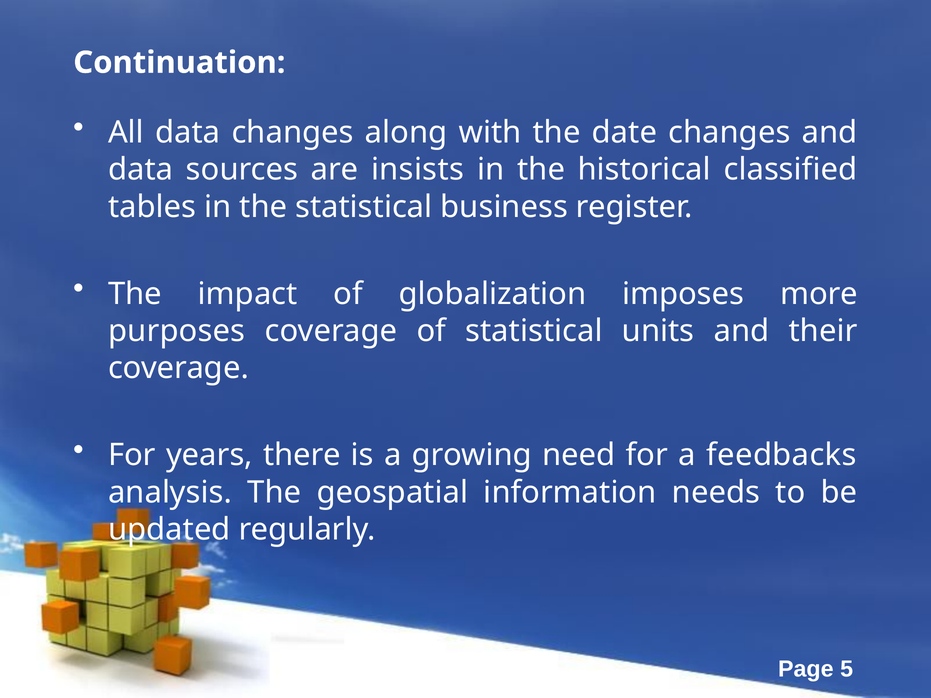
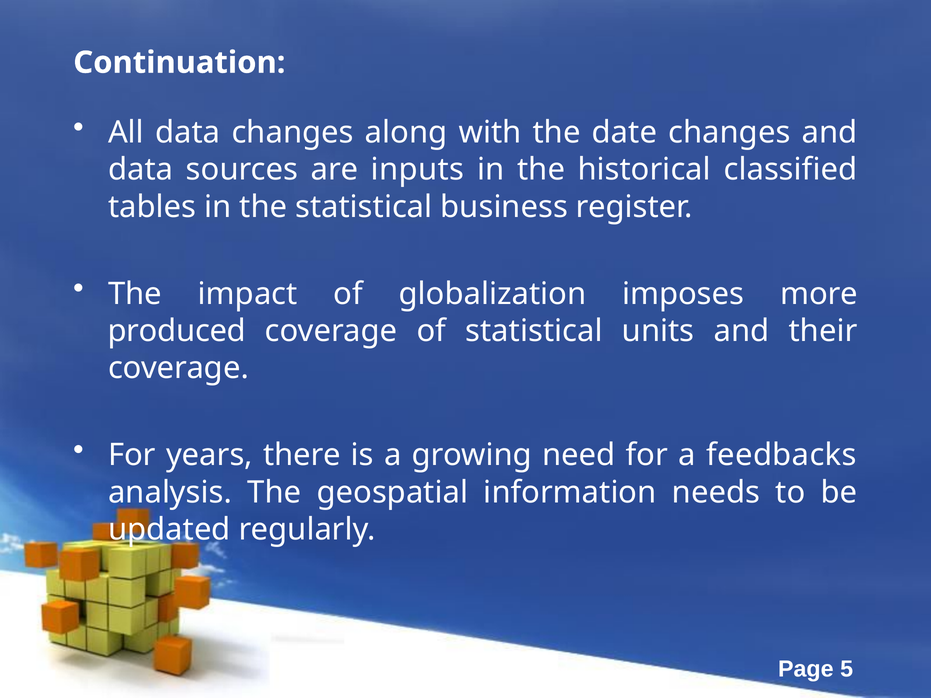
insists: insists -> inputs (417, 170)
purposes: purposes -> produced (177, 331)
